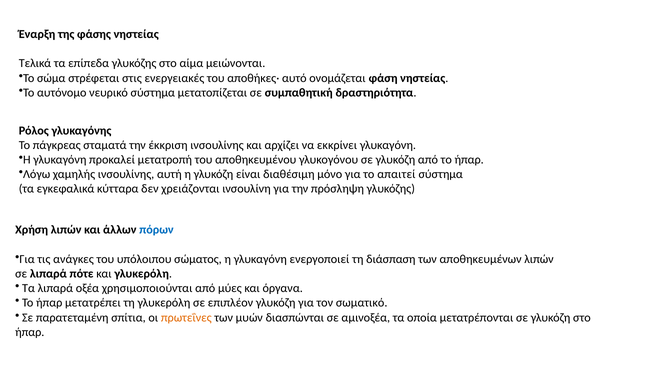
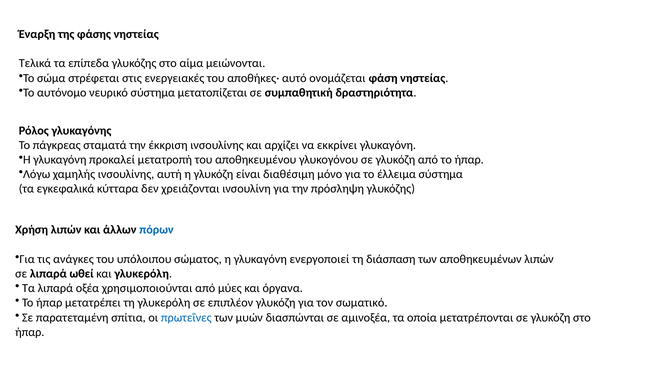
απαιτεί: απαιτεί -> έλλειμα (397, 174)
πότε: πότε -> ωθεί (82, 274)
πρωτεΐνες colour: orange -> blue (186, 318)
